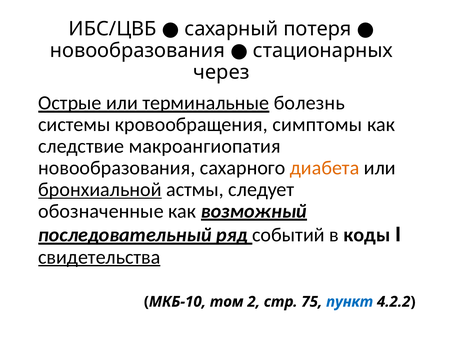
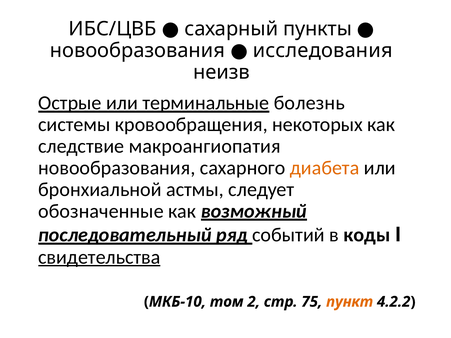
потеря: потеря -> пункты (318, 29)
стационарных: стационарных -> исследования (323, 51)
через: через -> неизв (222, 72)
симптомы: симптомы -> некоторых (318, 125)
бронхиальной underline: present -> none (100, 190)
пункт colour: blue -> orange (350, 302)
